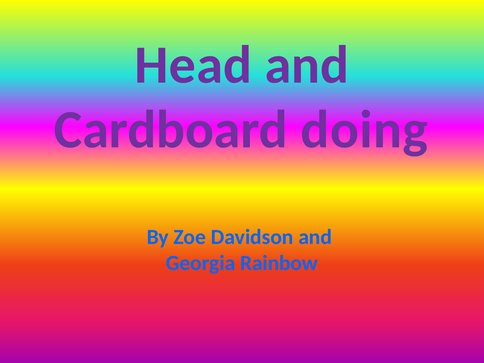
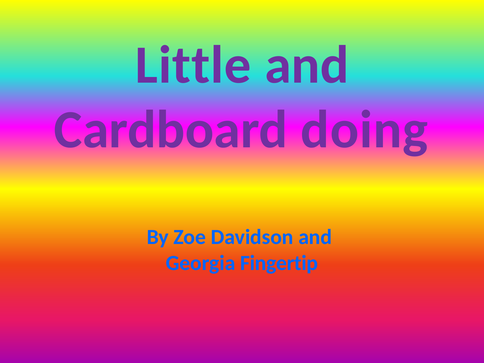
Head: Head -> Little (193, 65)
Rainbow: Rainbow -> Fingertip (279, 263)
